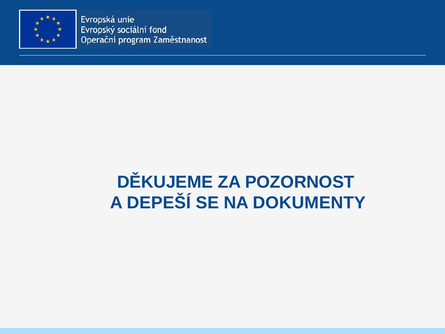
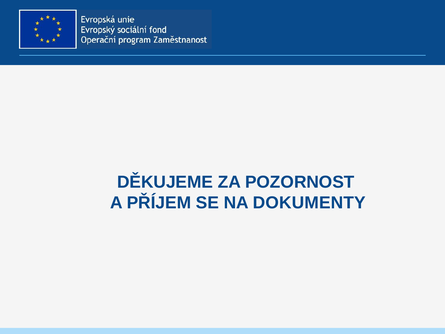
DEPEŠÍ: DEPEŠÍ -> PŘÍJEM (159, 203)
